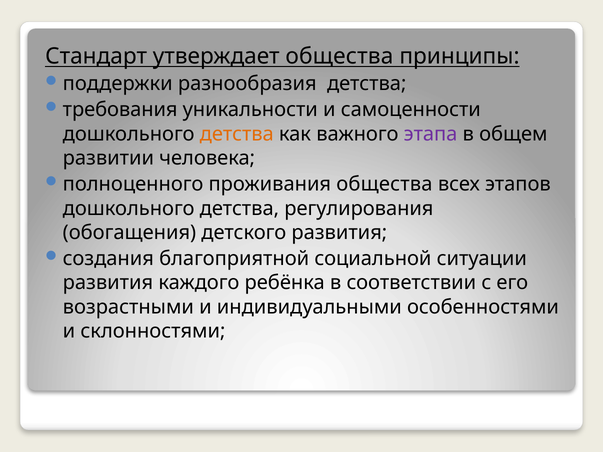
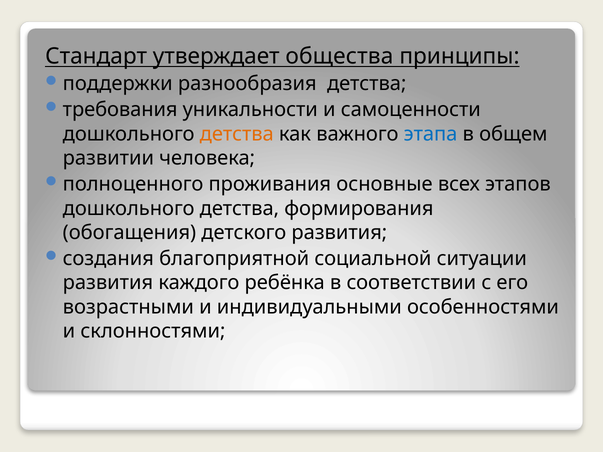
этапа colour: purple -> blue (431, 134)
проживания общества: общества -> основные (385, 184)
регулирования: регулирования -> формирования (359, 208)
